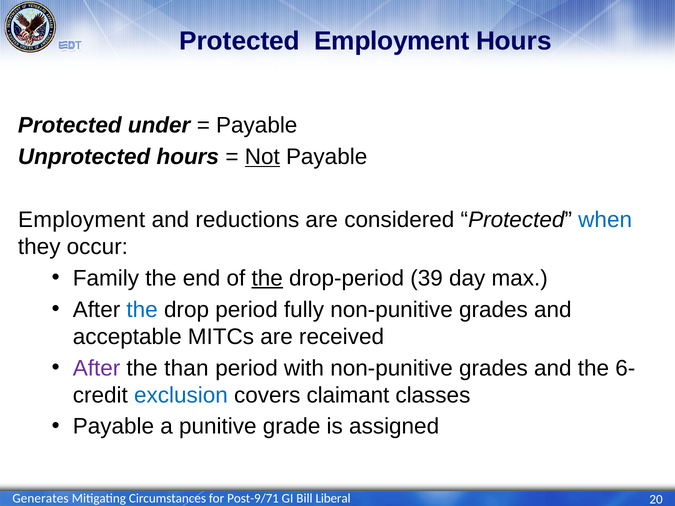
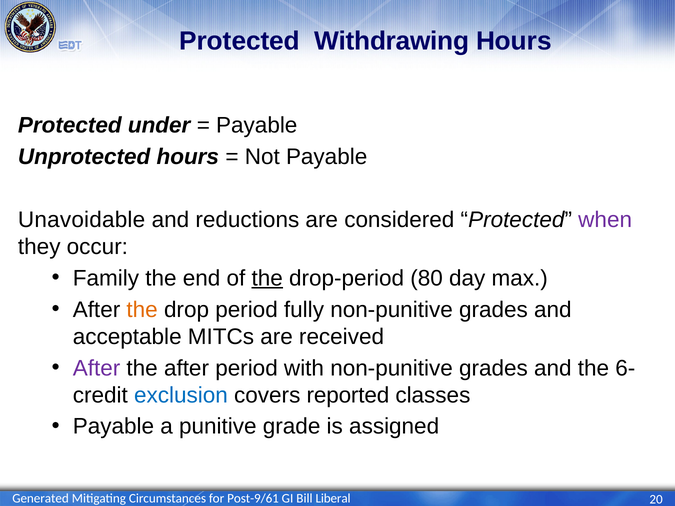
Protected Employment: Employment -> Withdrawing (392, 41)
Not underline: present -> none (262, 157)
Employment: Employment -> Unavoidable (82, 220)
when colour: blue -> purple (605, 220)
39: 39 -> 80 (427, 278)
the colour: blue -> orange (142, 310)
the than: than -> after (187, 368)
claimant: claimant -> reported (348, 395)
Generates: Generates -> Generated (41, 499)
Post-9/71: Post-9/71 -> Post-9/61 (253, 499)
